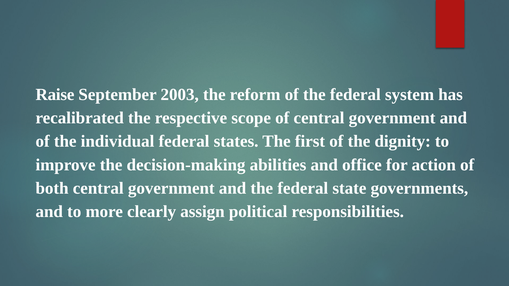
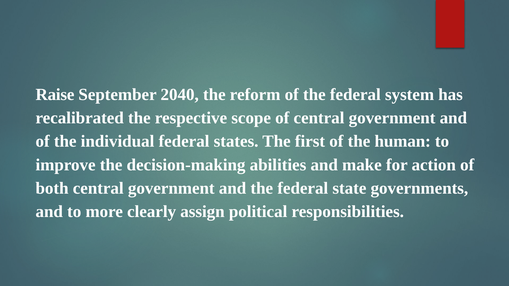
2003: 2003 -> 2040 (180, 95)
dignity: dignity -> human (403, 142)
office: office -> make (362, 165)
